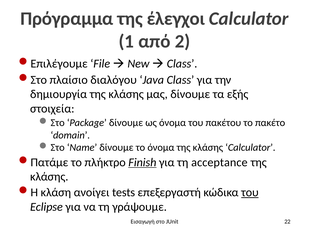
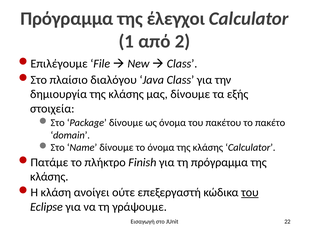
Finish underline: present -> none (142, 162)
τη acceptance: acceptance -> πρόγραμμα (219, 162)
tests: tests -> ούτε (124, 192)
